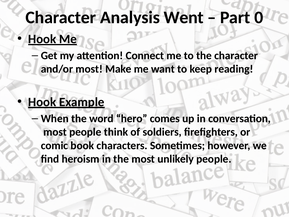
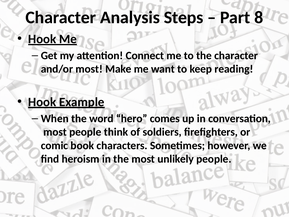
Went: Went -> Steps (184, 17)
0: 0 -> 8 (259, 17)
